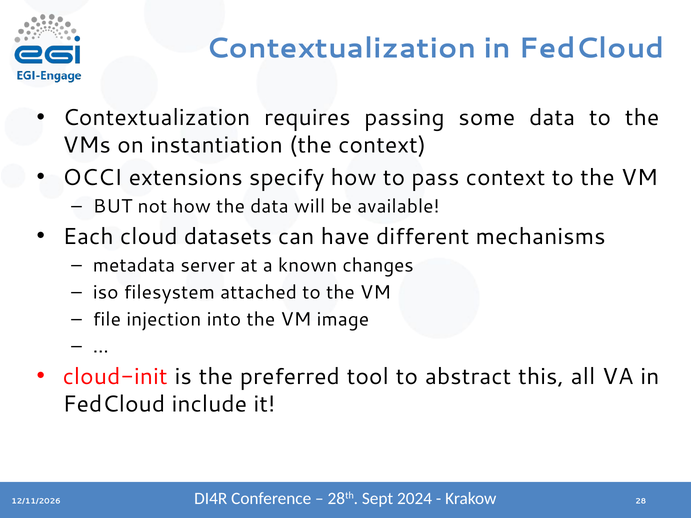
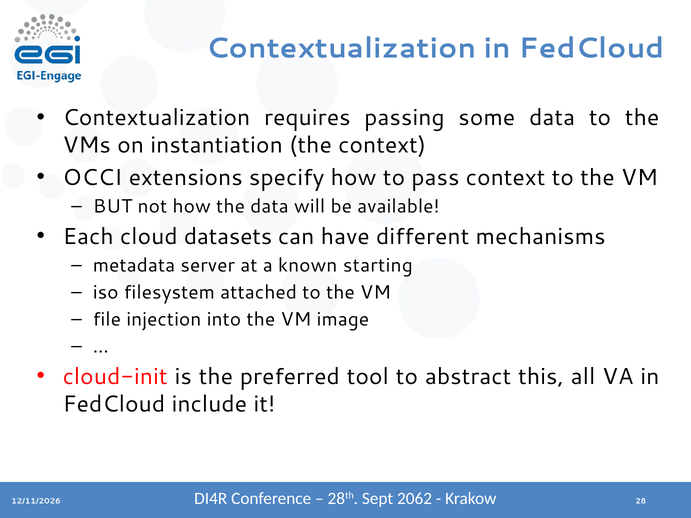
changes: changes -> starting (378, 266)
2024: 2024 -> 2062 (415, 499)
